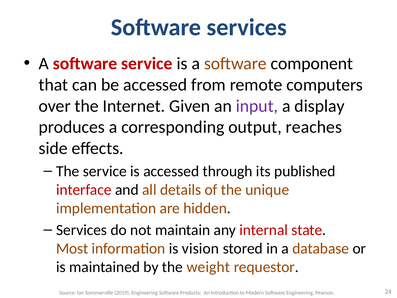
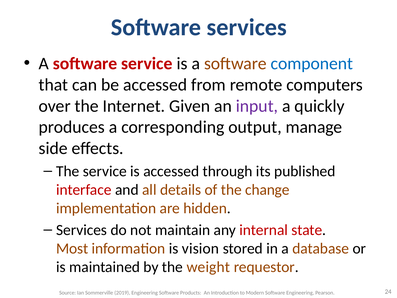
component colour: black -> blue (312, 63)
display: display -> quickly (320, 106)
reaches: reaches -> manage (314, 127)
unique: unique -> change (267, 190)
